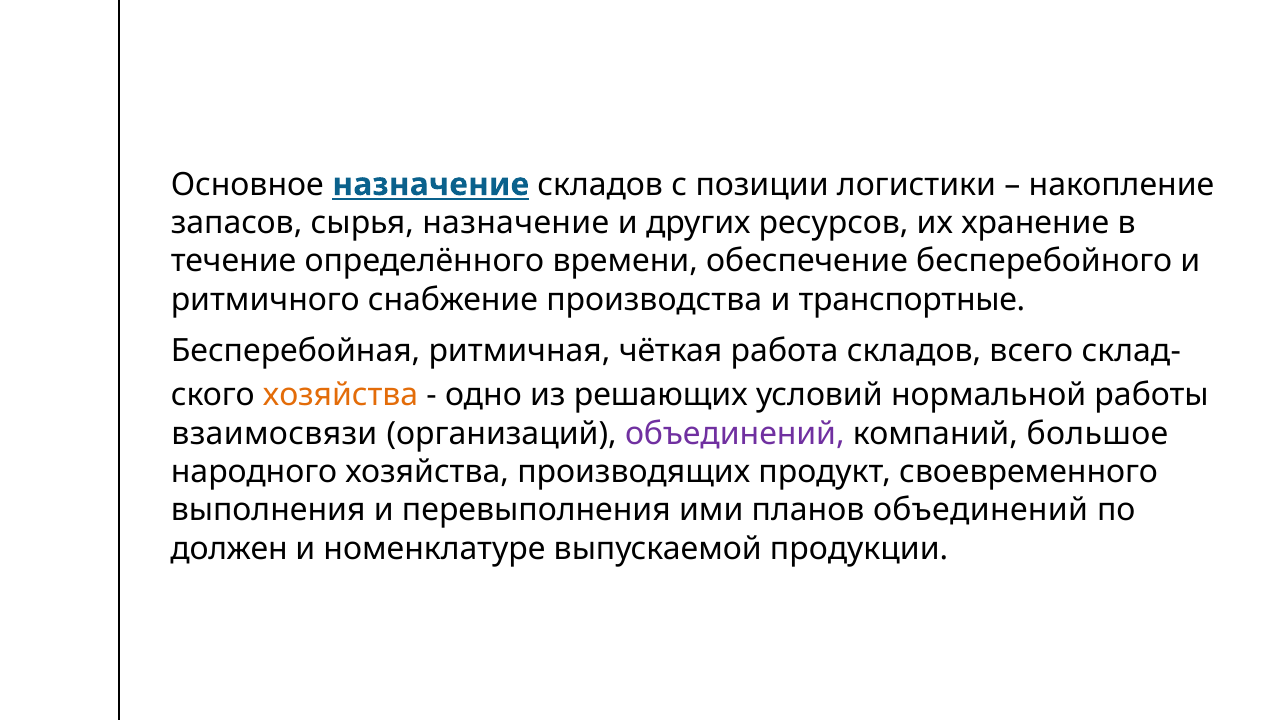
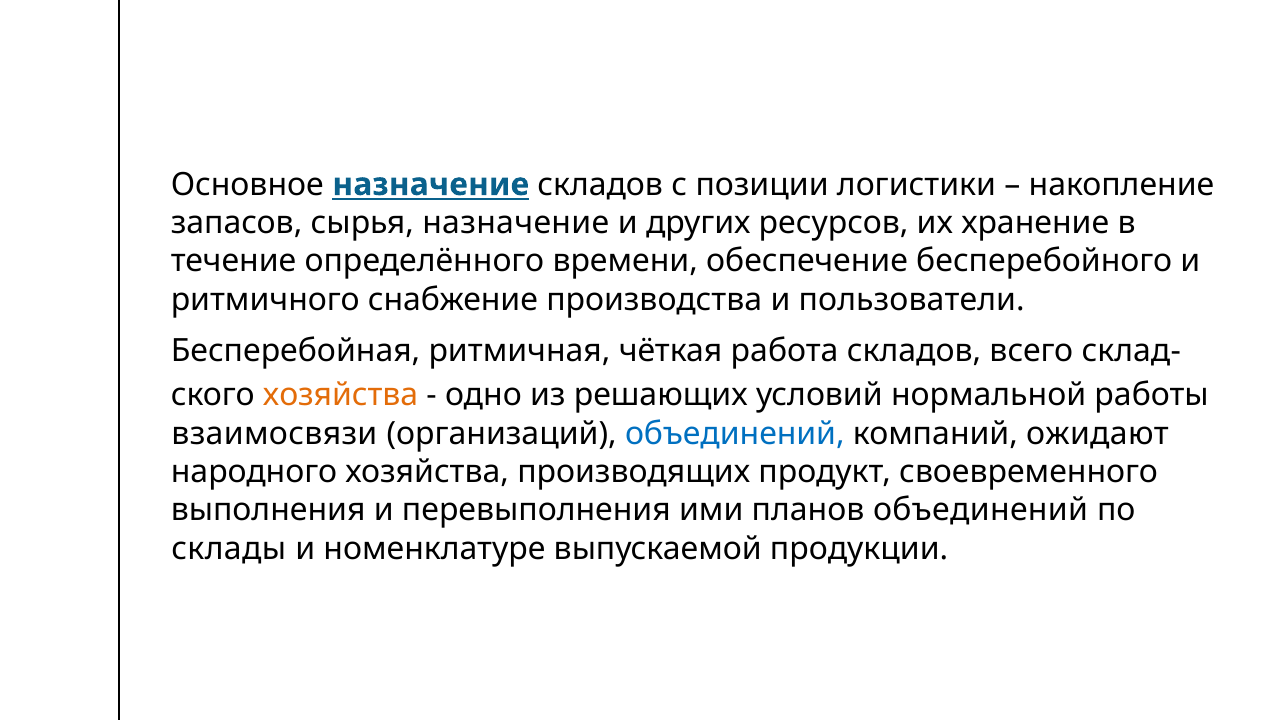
транспортные: транспортные -> пользователи (912, 300)
объединений colour: purple -> blue (735, 433)
большое: большое -> ожидают (1097, 433)
должен: должен -> склады (229, 549)
